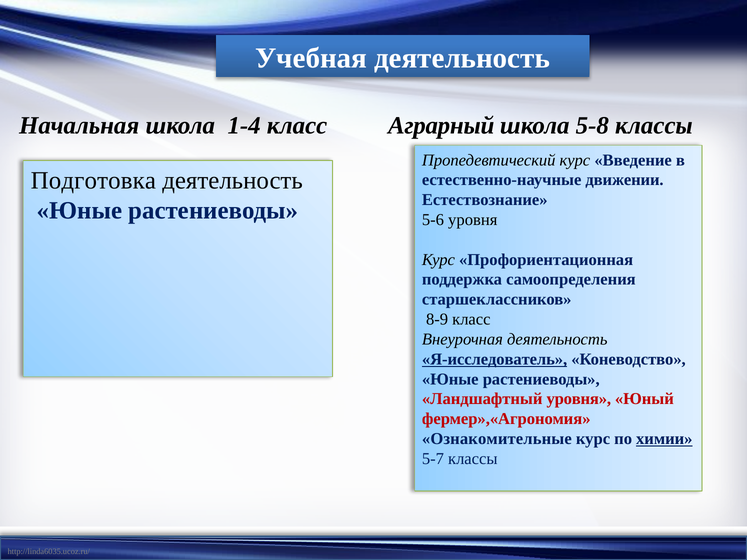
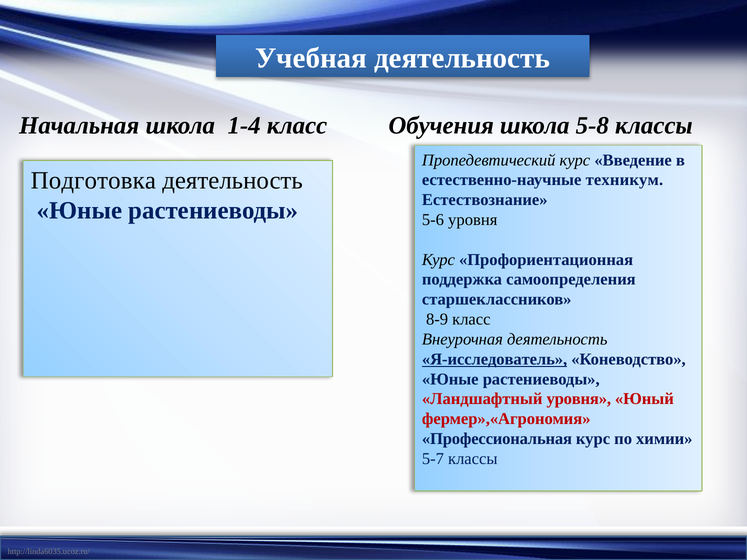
Аграрный: Аграрный -> Обучения (441, 125)
движении: движении -> техникум (624, 180)
Ознакомительные: Ознакомительные -> Профессиональная (497, 439)
химии underline: present -> none (664, 439)
